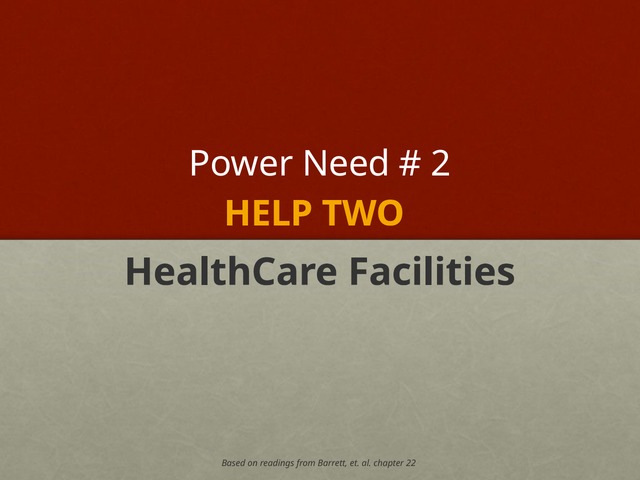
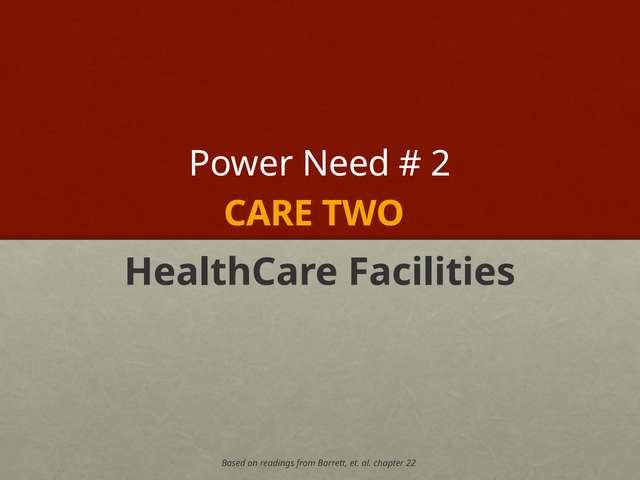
HELP: HELP -> CARE (268, 214)
